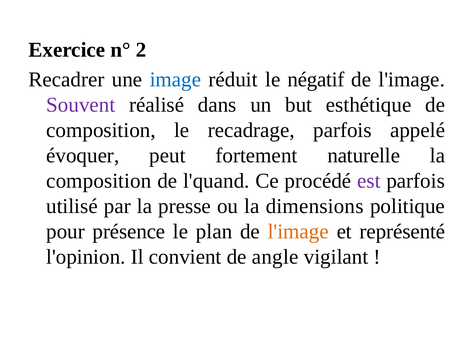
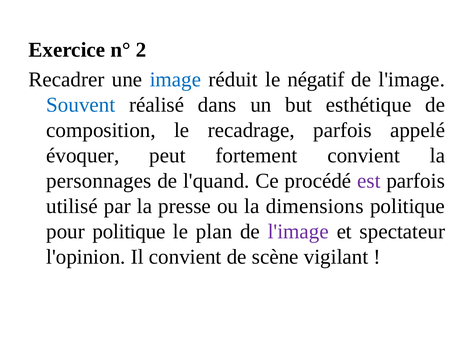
Souvent colour: purple -> blue (81, 105)
fortement naturelle: naturelle -> convient (364, 155)
composition: composition -> personnages (99, 181)
pour présence: présence -> politique (129, 231)
l'image colour: orange -> purple (298, 231)
représenté: représenté -> spectateur (402, 231)
angle: angle -> scène (275, 256)
